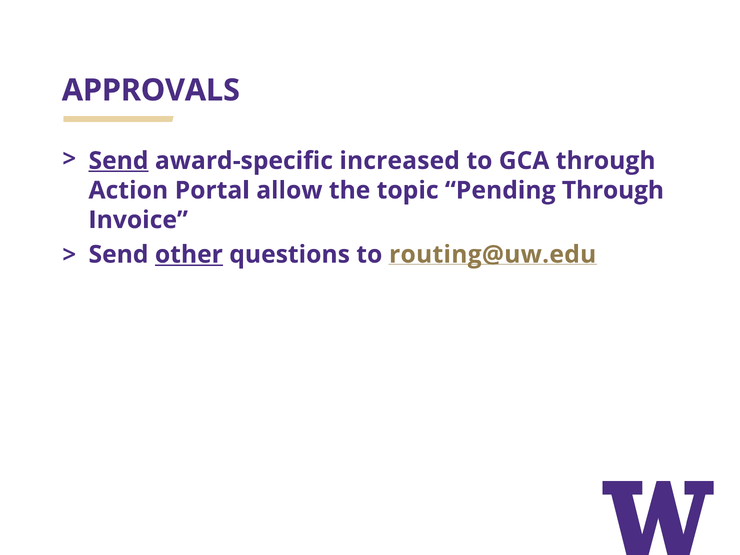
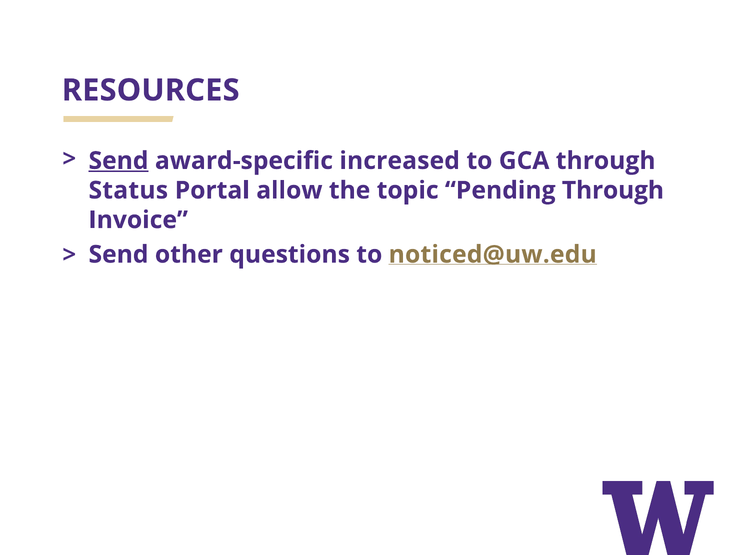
APPROVALS: APPROVALS -> RESOURCES (151, 90)
Action: Action -> Status (128, 190)
other underline: present -> none (189, 254)
routing@uw.edu: routing@uw.edu -> noticed@uw.edu (493, 254)
